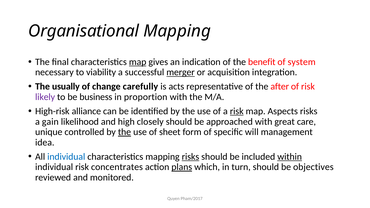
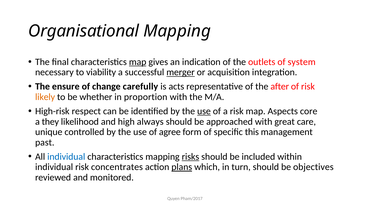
benefit: benefit -> outlets (262, 62)
usually: usually -> ensure (66, 87)
likely colour: purple -> orange (45, 97)
business: business -> whether (96, 97)
alliance: alliance -> respect (86, 111)
use underline: none -> present (204, 111)
risk underline: present -> none (237, 111)
Aspects risks: risks -> core (309, 111)
gain: gain -> they (50, 122)
closely: closely -> always (150, 122)
the underline: present -> none (124, 132)
sheet: sheet -> agree (170, 132)
will: will -> this (252, 132)
idea: idea -> past (45, 142)
within underline: present -> none (290, 157)
